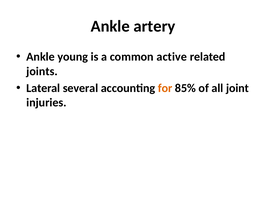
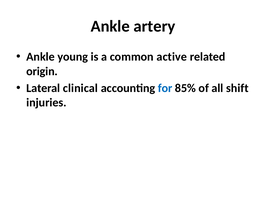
joints: joints -> origin (42, 71)
several: several -> clinical (80, 88)
for colour: orange -> blue (165, 88)
joint: joint -> shift (237, 88)
